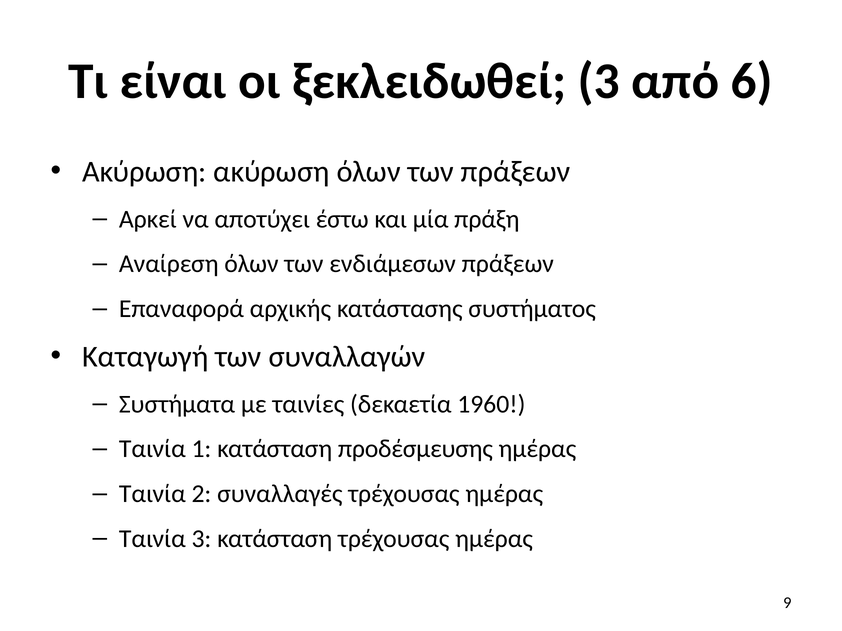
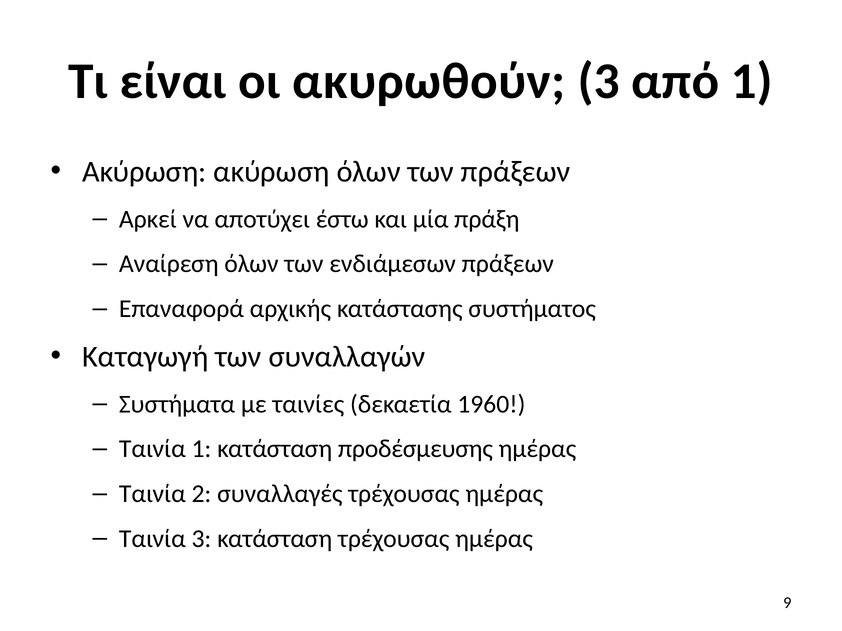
ξεκλειδωθεί: ξεκλειδωθεί -> ακυρωθούν (429, 82)
από 6: 6 -> 1 (752, 82)
